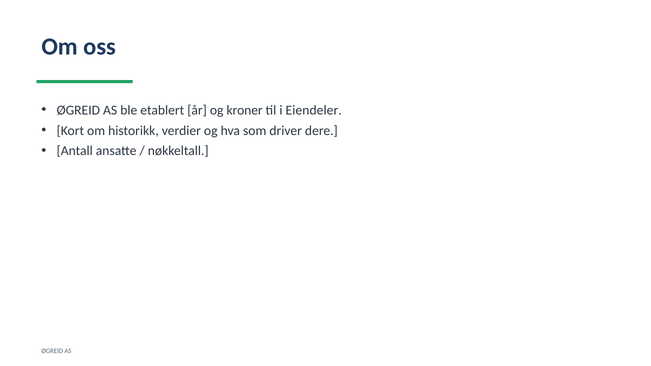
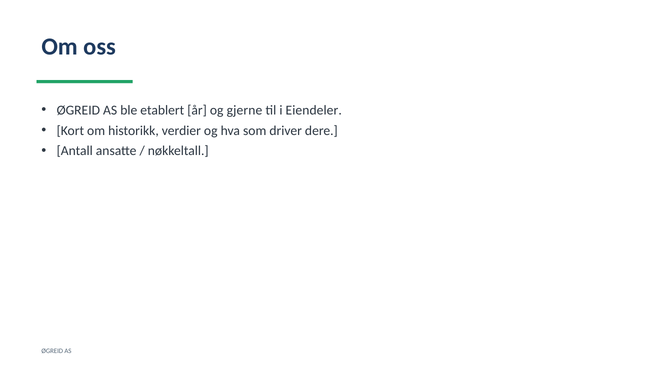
kroner: kroner -> gjerne (244, 110)
